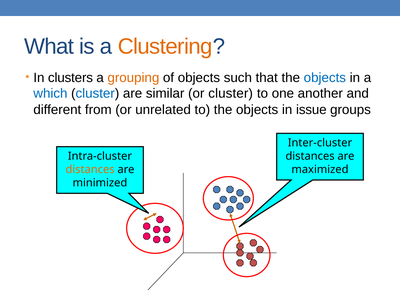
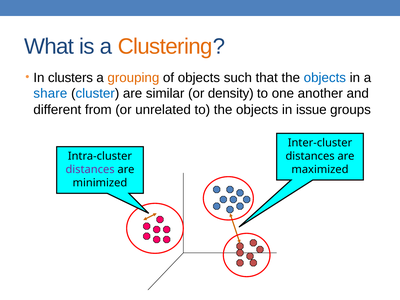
which: which -> share (50, 94)
or cluster: cluster -> density (231, 94)
distances colour: orange -> purple (90, 169)
